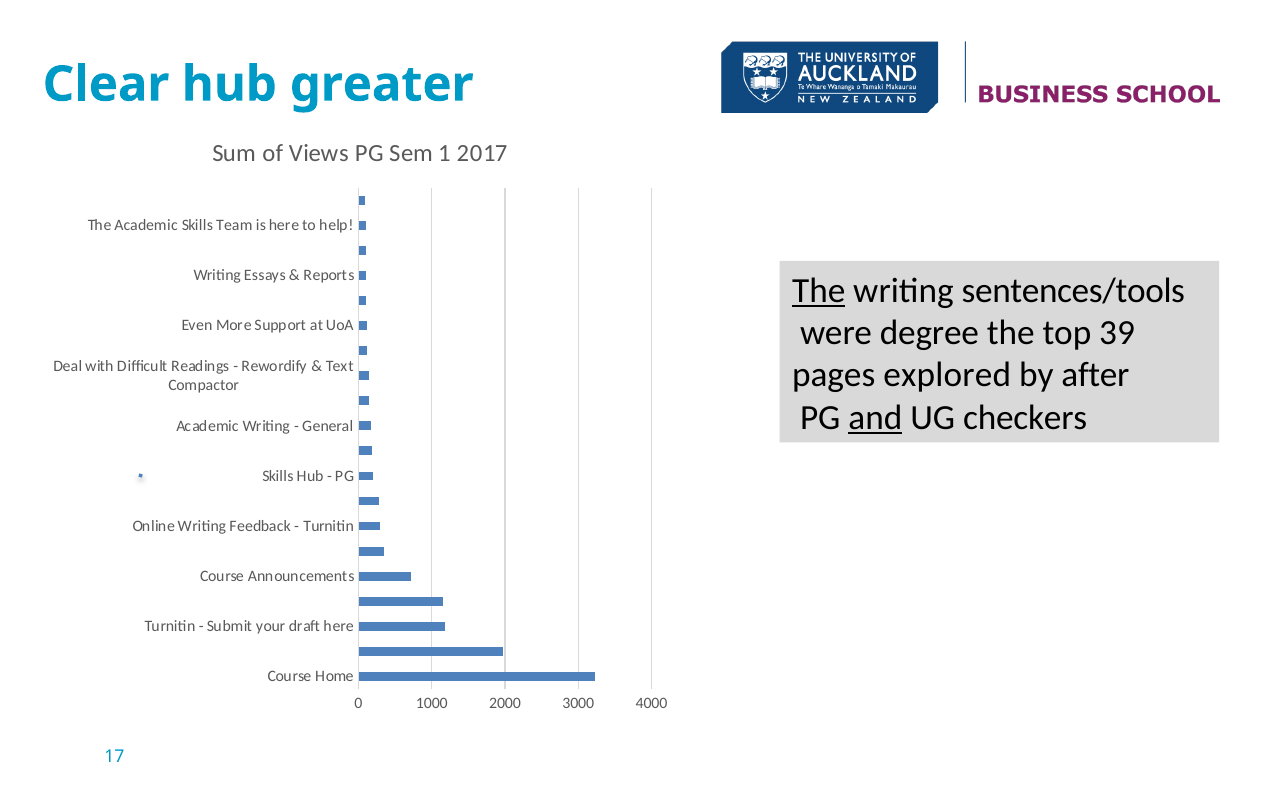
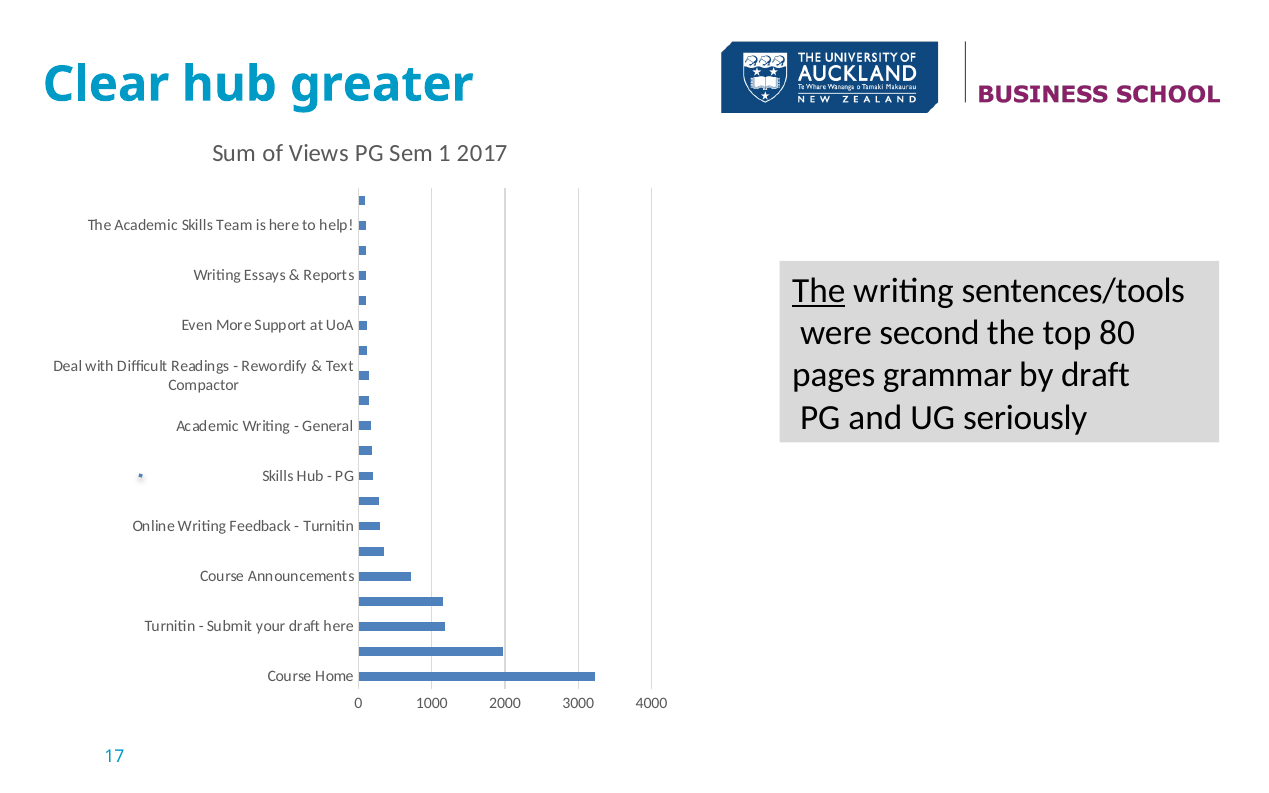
degree: degree -> second (929, 333)
39: 39 -> 80 (1117, 333)
explored: explored -> grammar (947, 375)
by after: after -> draft (1095, 375)
and underline: present -> none (875, 418)
checkers: checkers -> seriously (1025, 418)
